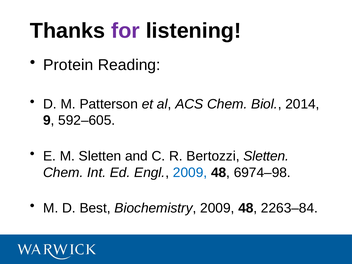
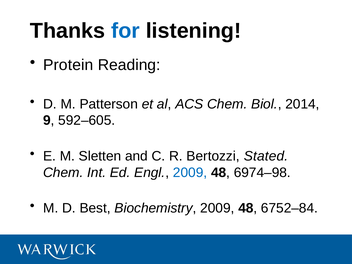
for colour: purple -> blue (125, 31)
Bertozzi Sletten: Sletten -> Stated (266, 156)
2263–84: 2263–84 -> 6752–84 (289, 208)
